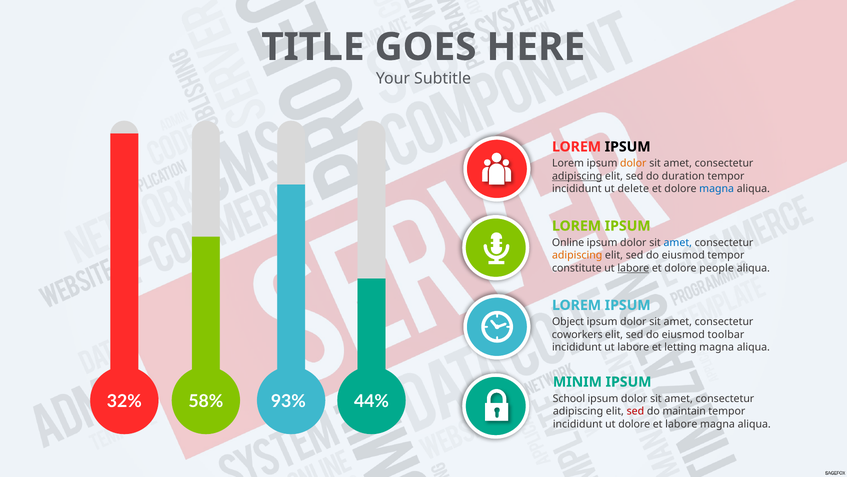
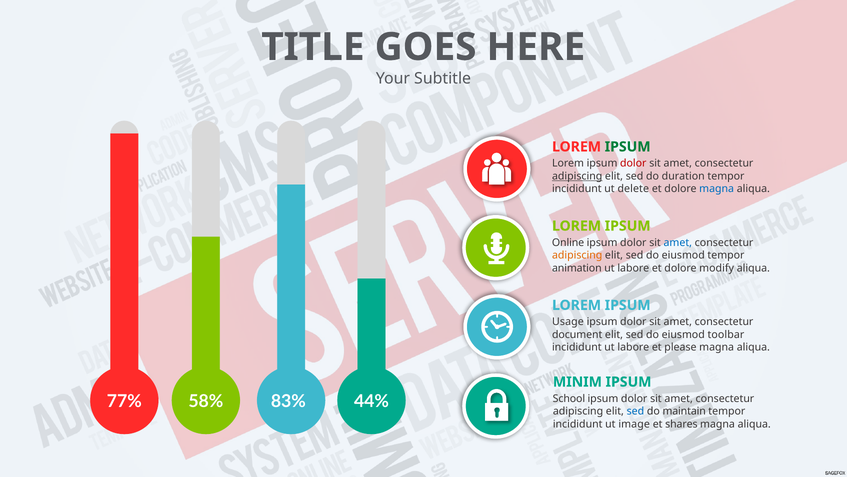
IPSUM colour: black -> green (628, 147)
dolor colour: orange -> red (633, 163)
constitute: constitute -> animation (577, 268)
labore underline: present -> none (633, 268)
people: people -> modify (717, 268)
Object: Object -> Usage (568, 322)
coworkers: coworkers -> document (577, 334)
letting: letting -> please (680, 347)
32%: 32% -> 77% (124, 401)
93%: 93% -> 83% (288, 401)
sed colour: red -> blue (635, 411)
ut dolore: dolore -> image (634, 424)
et labore: labore -> shares (681, 424)
